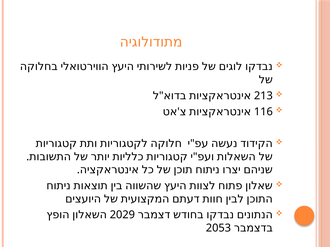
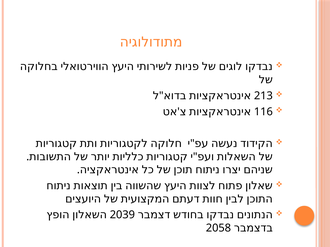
2029: 2029 -> 2039 (122, 215)
2053: 2053 -> 2058 (218, 228)
